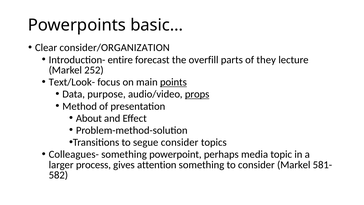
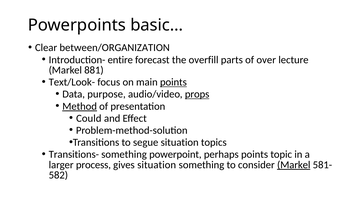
consider/ORGANIZATION: consider/ORGANIZATION -> between/ORGANIZATION (115, 48)
they: they -> over (266, 60)
252: 252 -> 881 (94, 70)
Method underline: none -> present (80, 106)
About: About -> Could (89, 118)
segue consider: consider -> situation (180, 142)
Colleagues-: Colleagues- -> Transitions- (74, 154)
perhaps media: media -> points (255, 154)
gives attention: attention -> situation (157, 165)
Markel underline: none -> present (294, 165)
